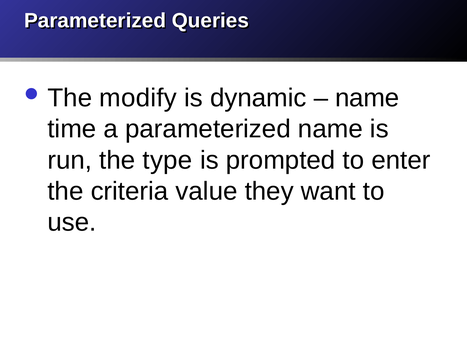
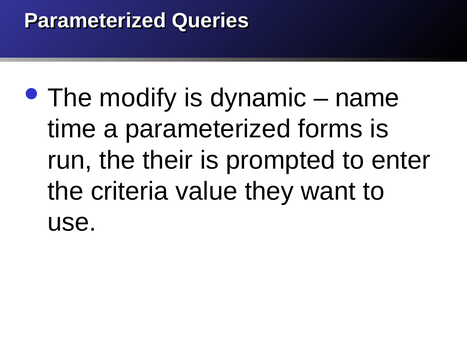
parameterized name: name -> forms (330, 129)
type: type -> their (168, 160)
